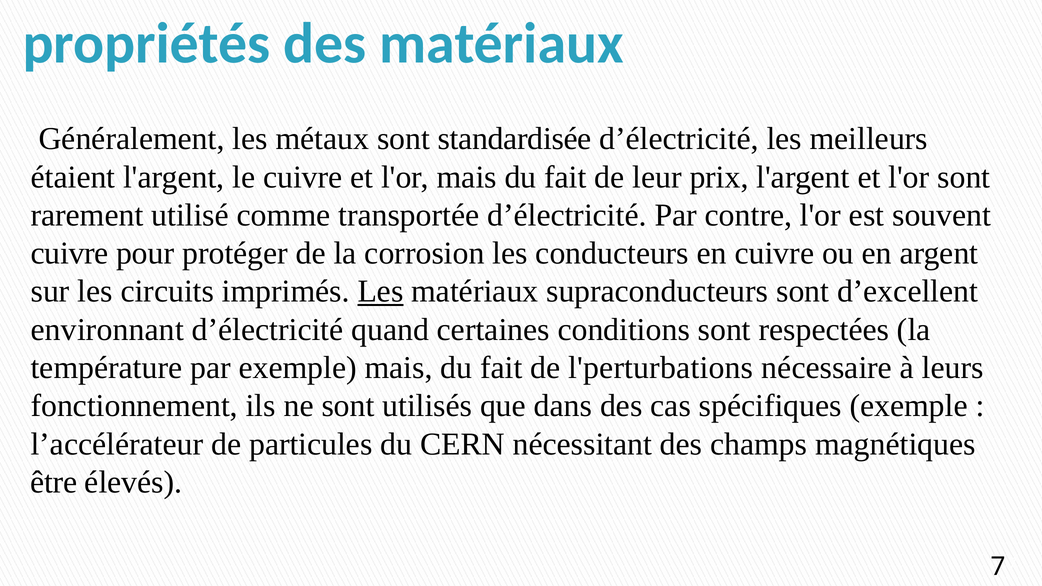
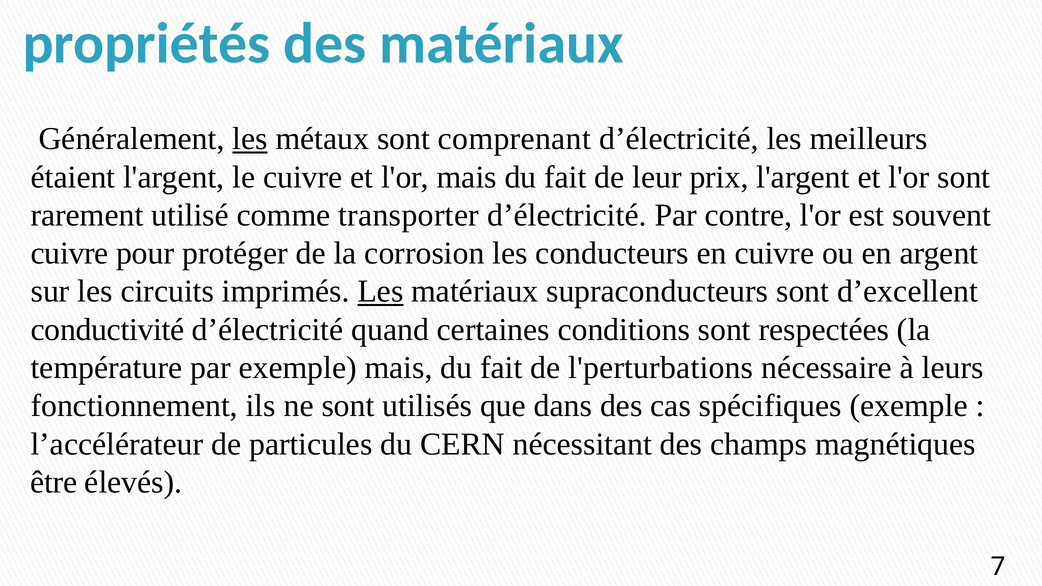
les underline: none -> present (250, 139)
standardisée: standardisée -> comprenant (514, 139)
transportée: transportée -> transporter (409, 215)
environnant: environnant -> conductivité (107, 330)
